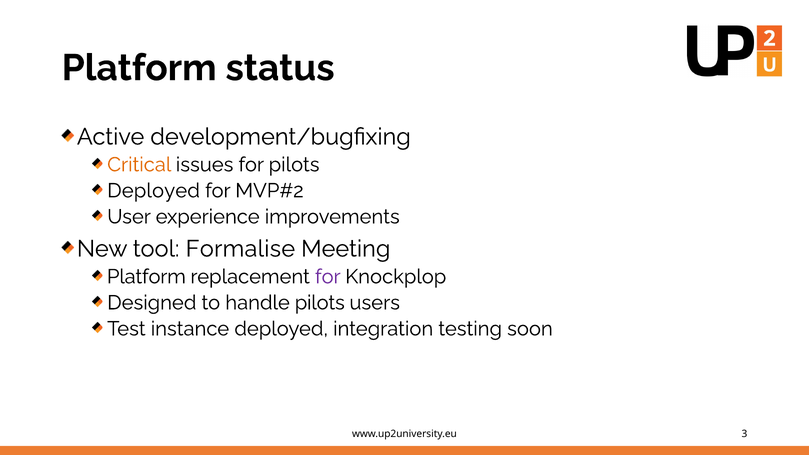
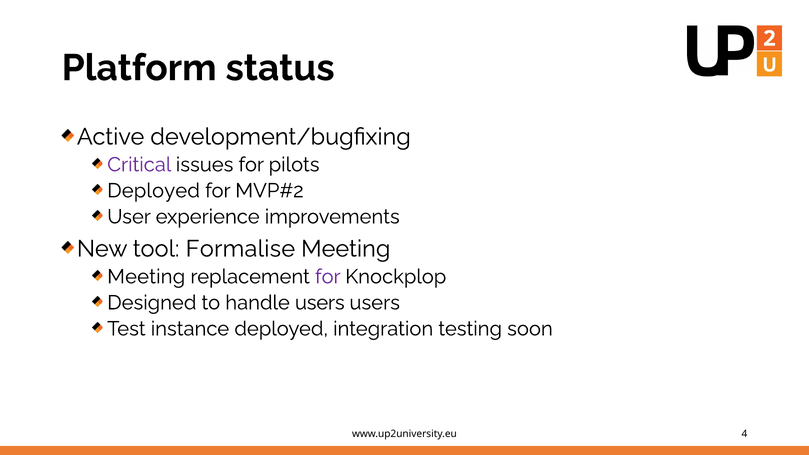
Critical colour: orange -> purple (139, 165)
Platform: Platform -> Meeting (146, 277)
handle pilots: pilots -> users (320, 303)
3: 3 -> 4 (744, 434)
